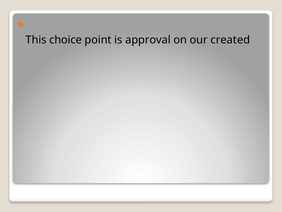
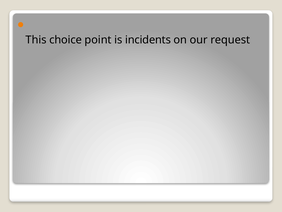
approval: approval -> incidents (148, 40)
created: created -> request (230, 40)
